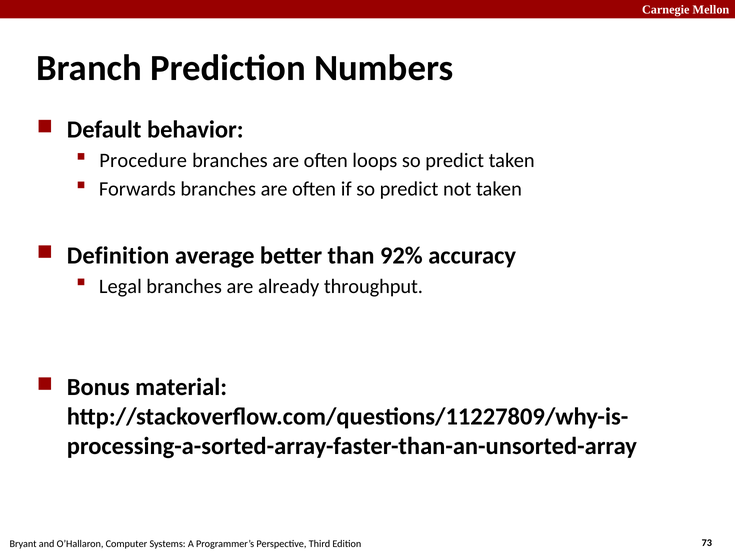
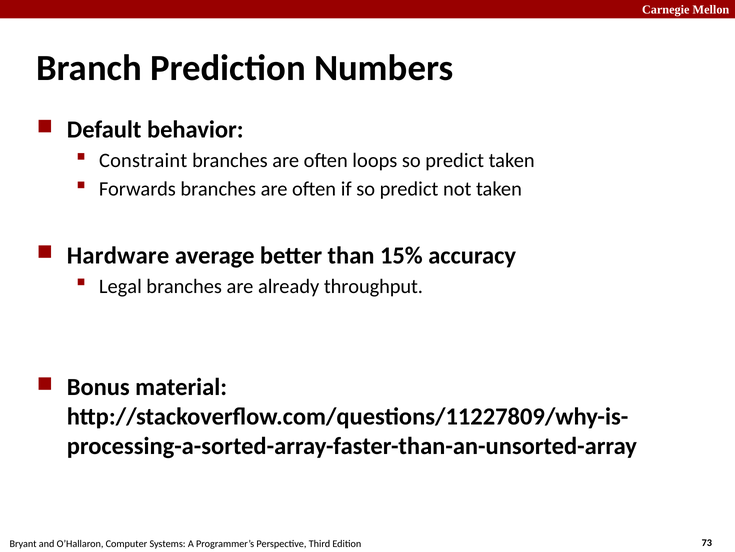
Procedure: Procedure -> Constraint (143, 160)
Definition: Definition -> Hardware (118, 255)
92%: 92% -> 15% (401, 255)
